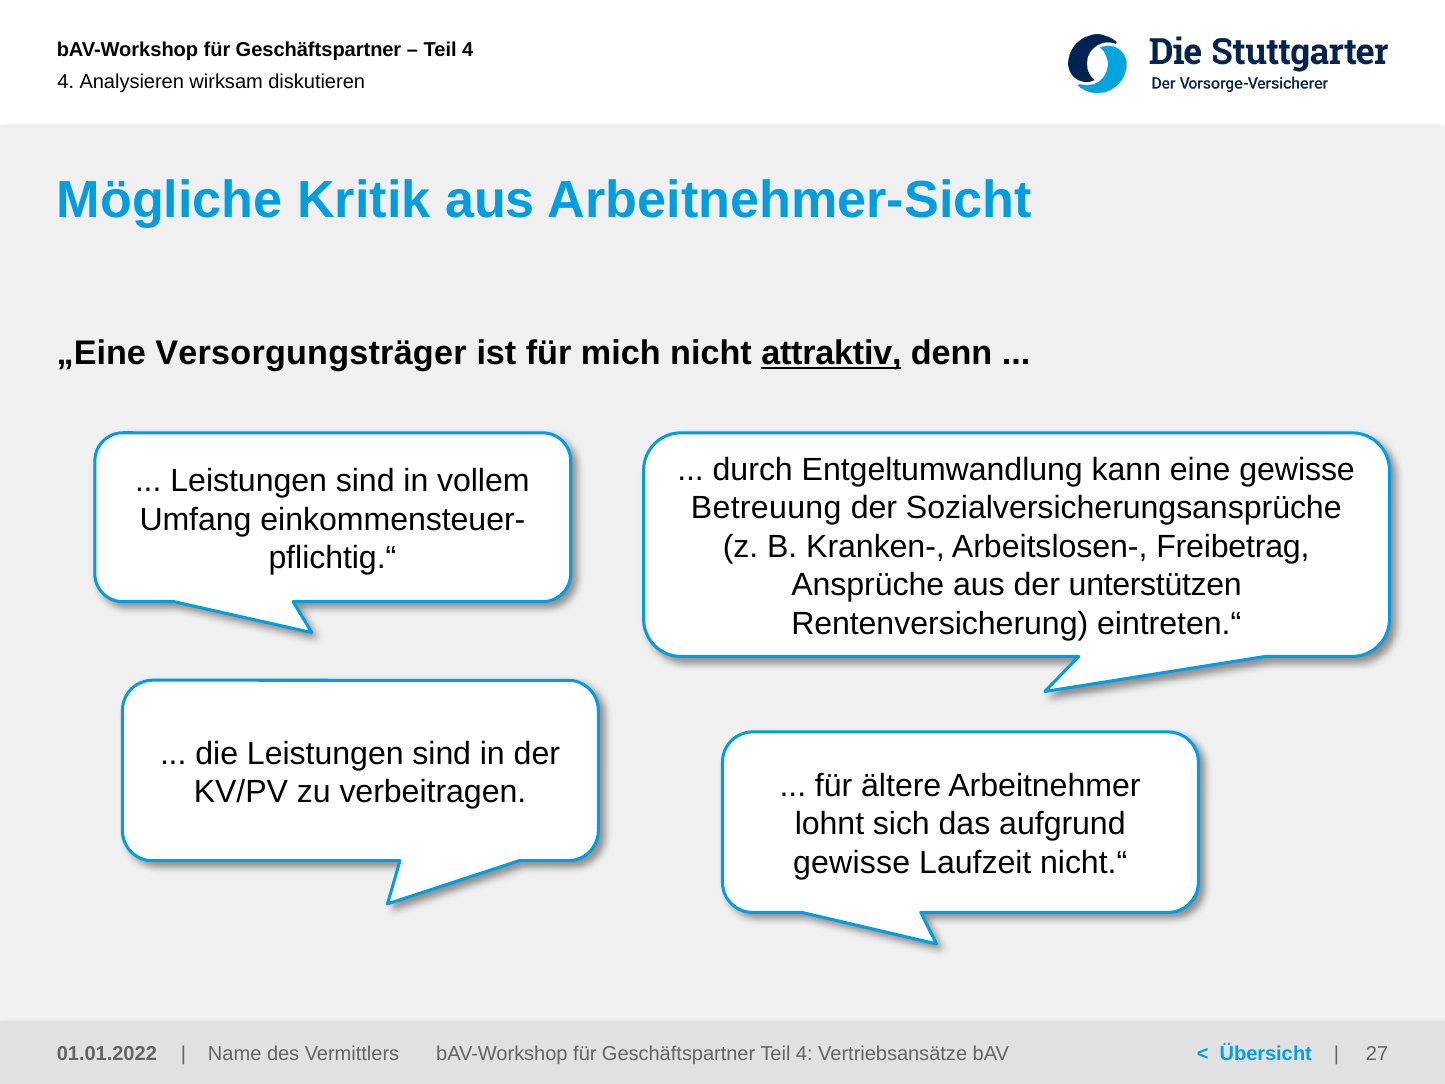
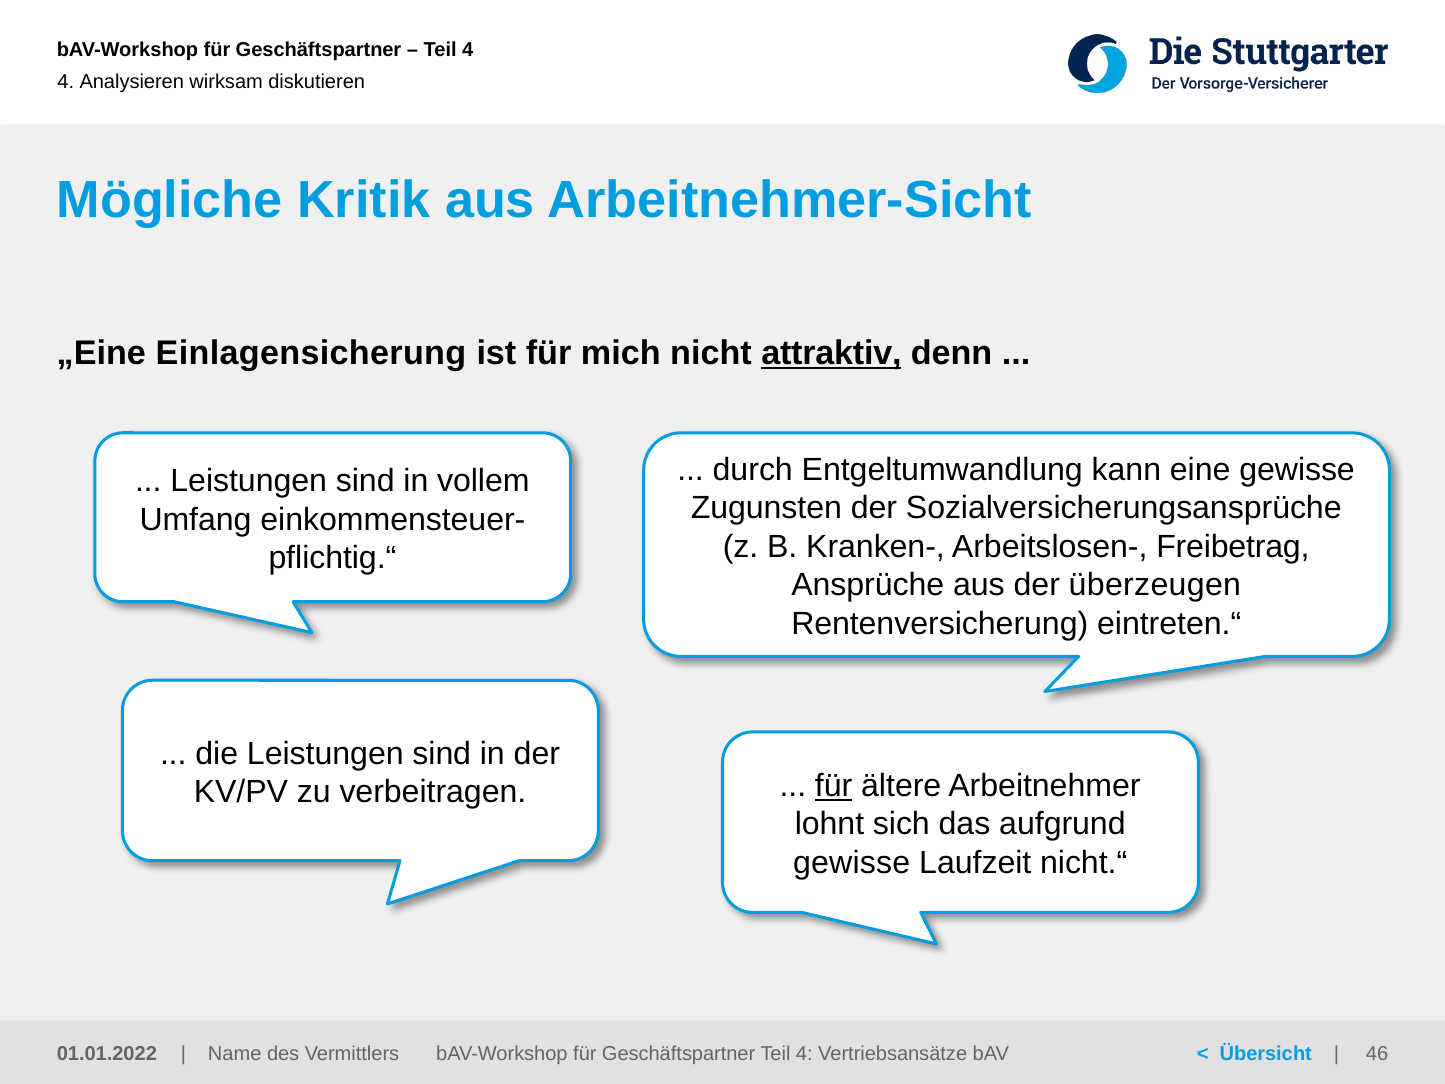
Versorgungsträger: Versorgungsträger -> Einlagensicherung (311, 353)
Betreuung: Betreuung -> Zugunsten (766, 508)
unterstützen: unterstützen -> überzeugen (1155, 585)
für underline: none -> present (834, 786)
27: 27 -> 46 (1377, 1054)
